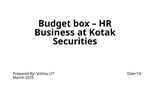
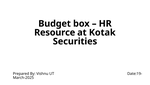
Business: Business -> Resource (55, 32)
